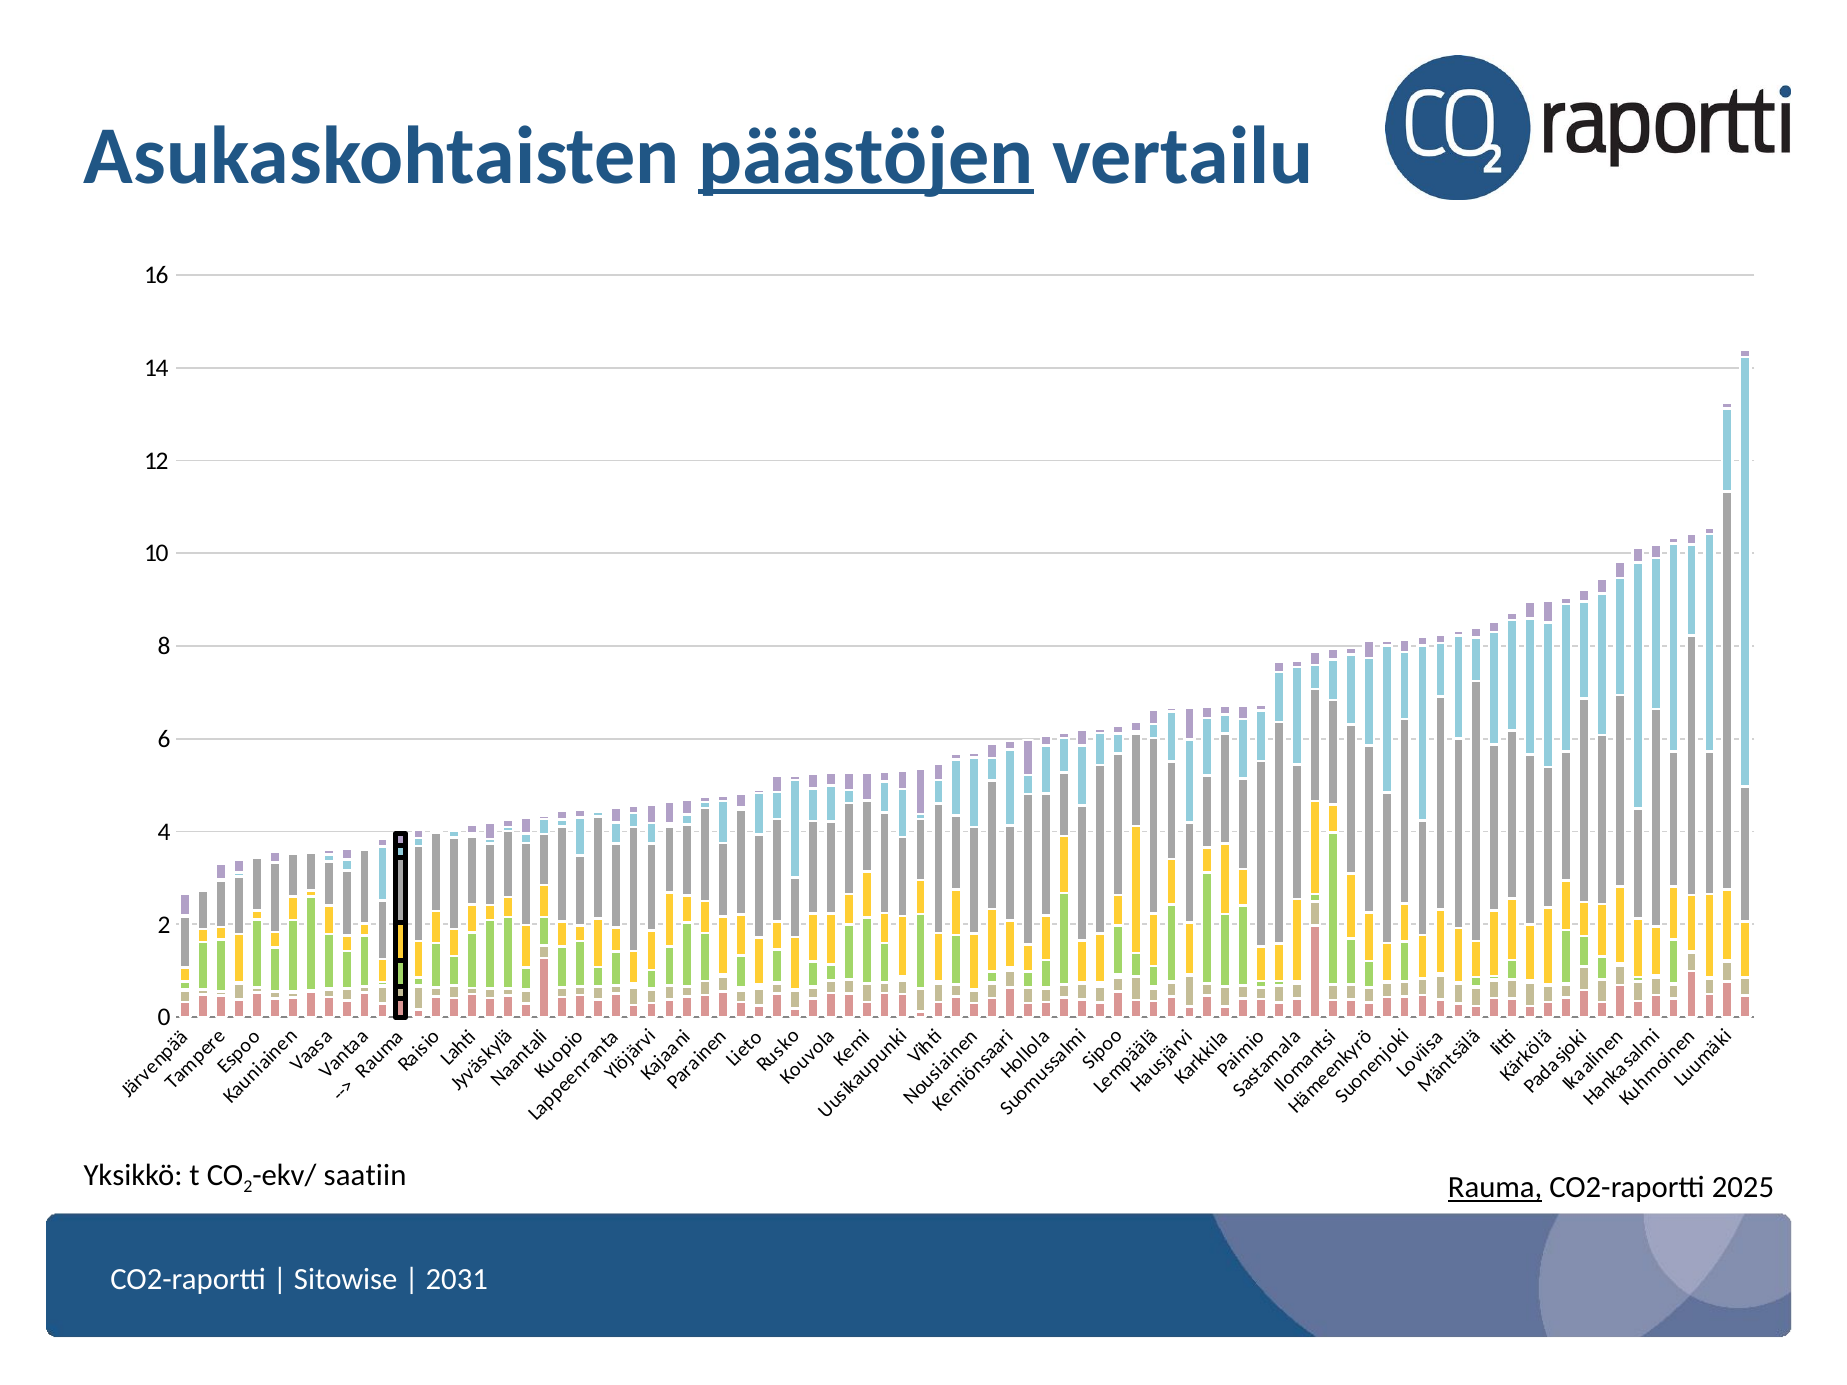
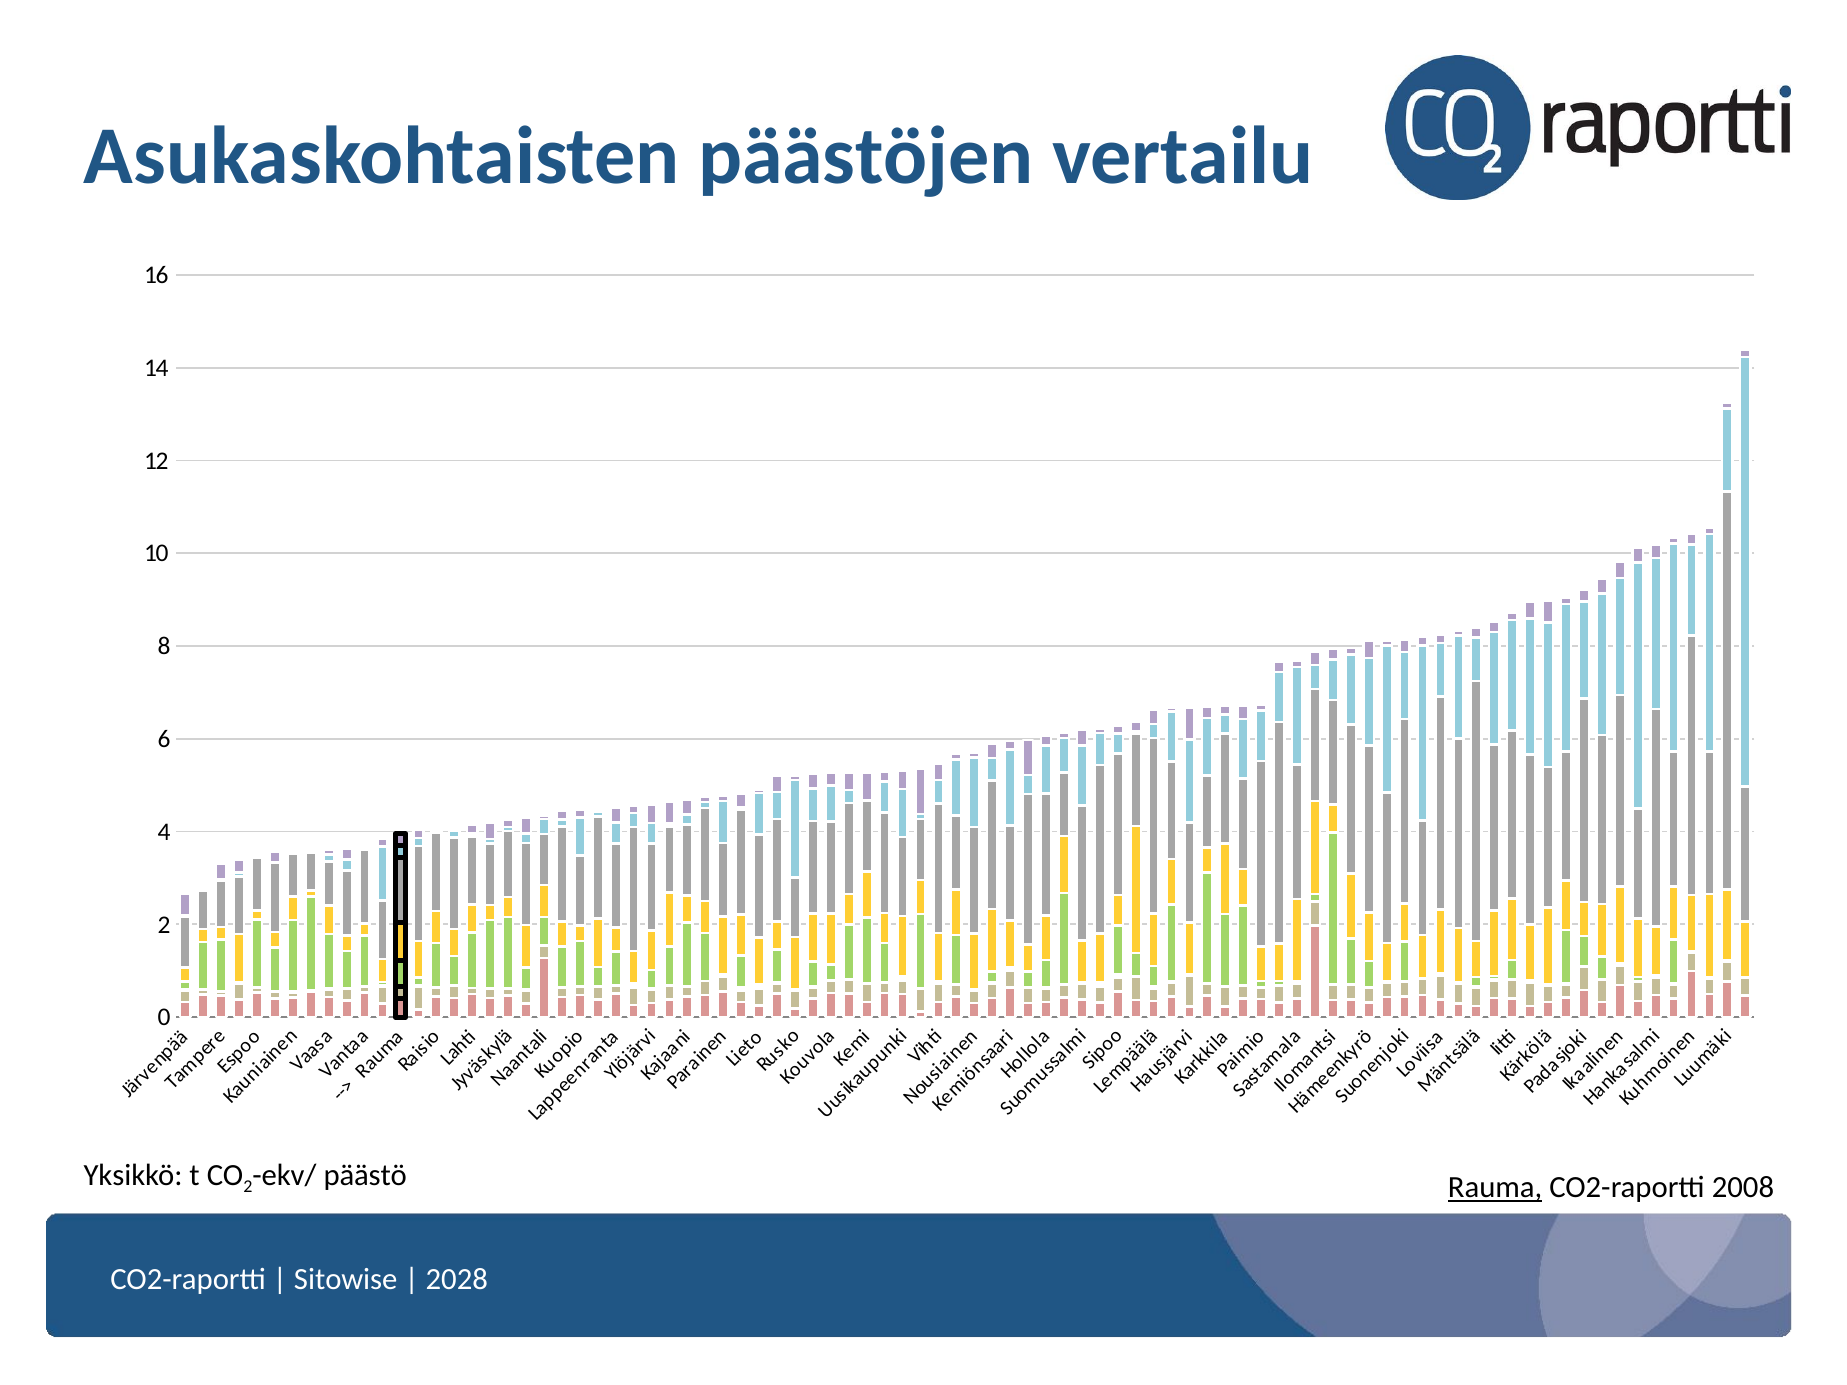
päästöjen underline: present -> none (866, 157)
saatiin: saatiin -> päästö (365, 1175)
2025: 2025 -> 2008 (1743, 1188)
2031: 2031 -> 2028 (457, 1280)
